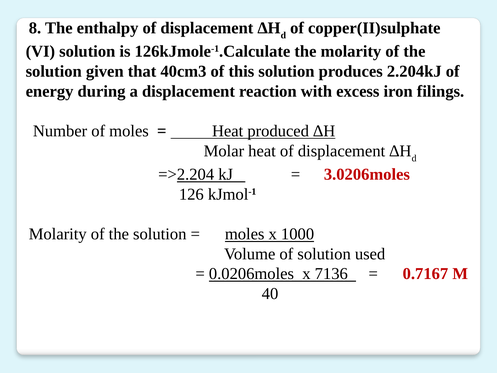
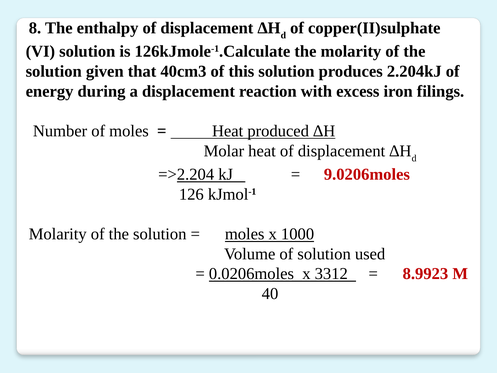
3.0206moles: 3.0206moles -> 9.0206moles (367, 174)
7136: 7136 -> 3312 (331, 274)
0.7167: 0.7167 -> 8.9923 (425, 274)
